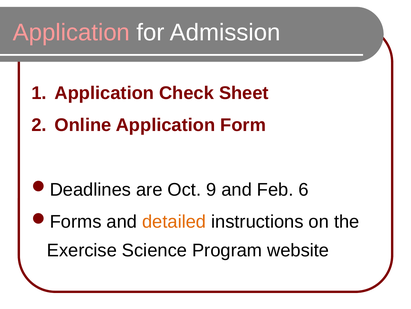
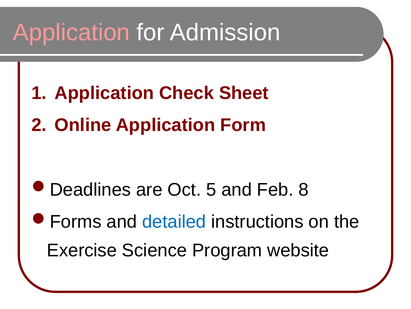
9: 9 -> 5 (211, 189)
6: 6 -> 8 (304, 189)
detailed colour: orange -> blue (174, 221)
